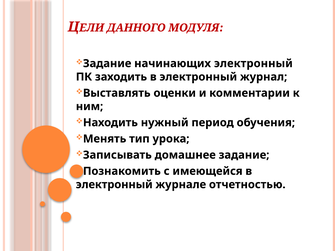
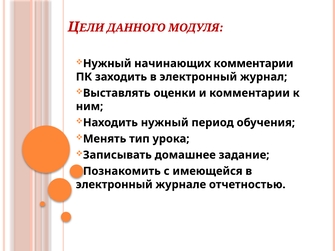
Задание: Задание -> Нужный (107, 64)
начинающих электронный: электронный -> комментарии (254, 64)
